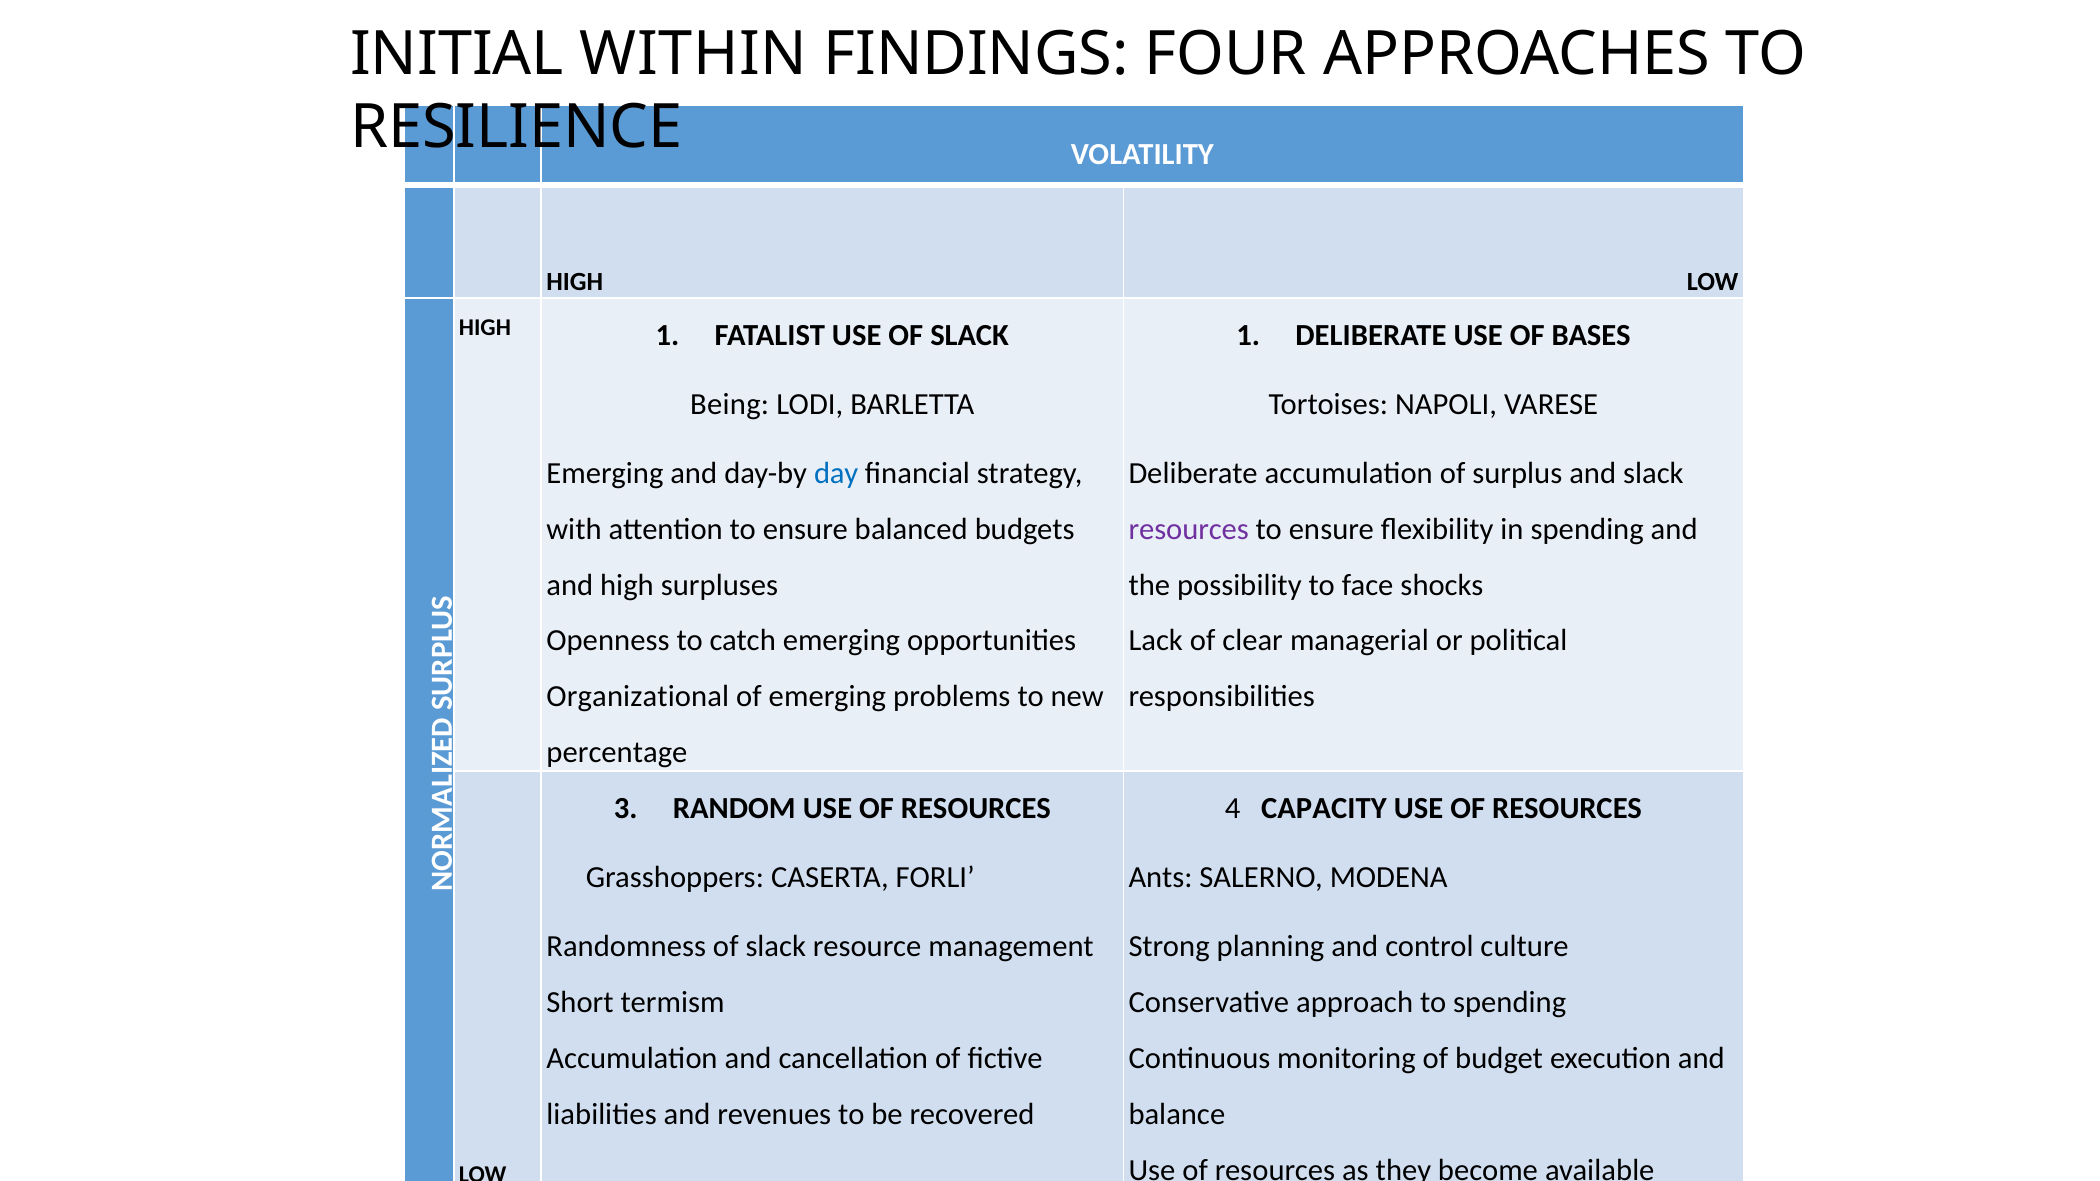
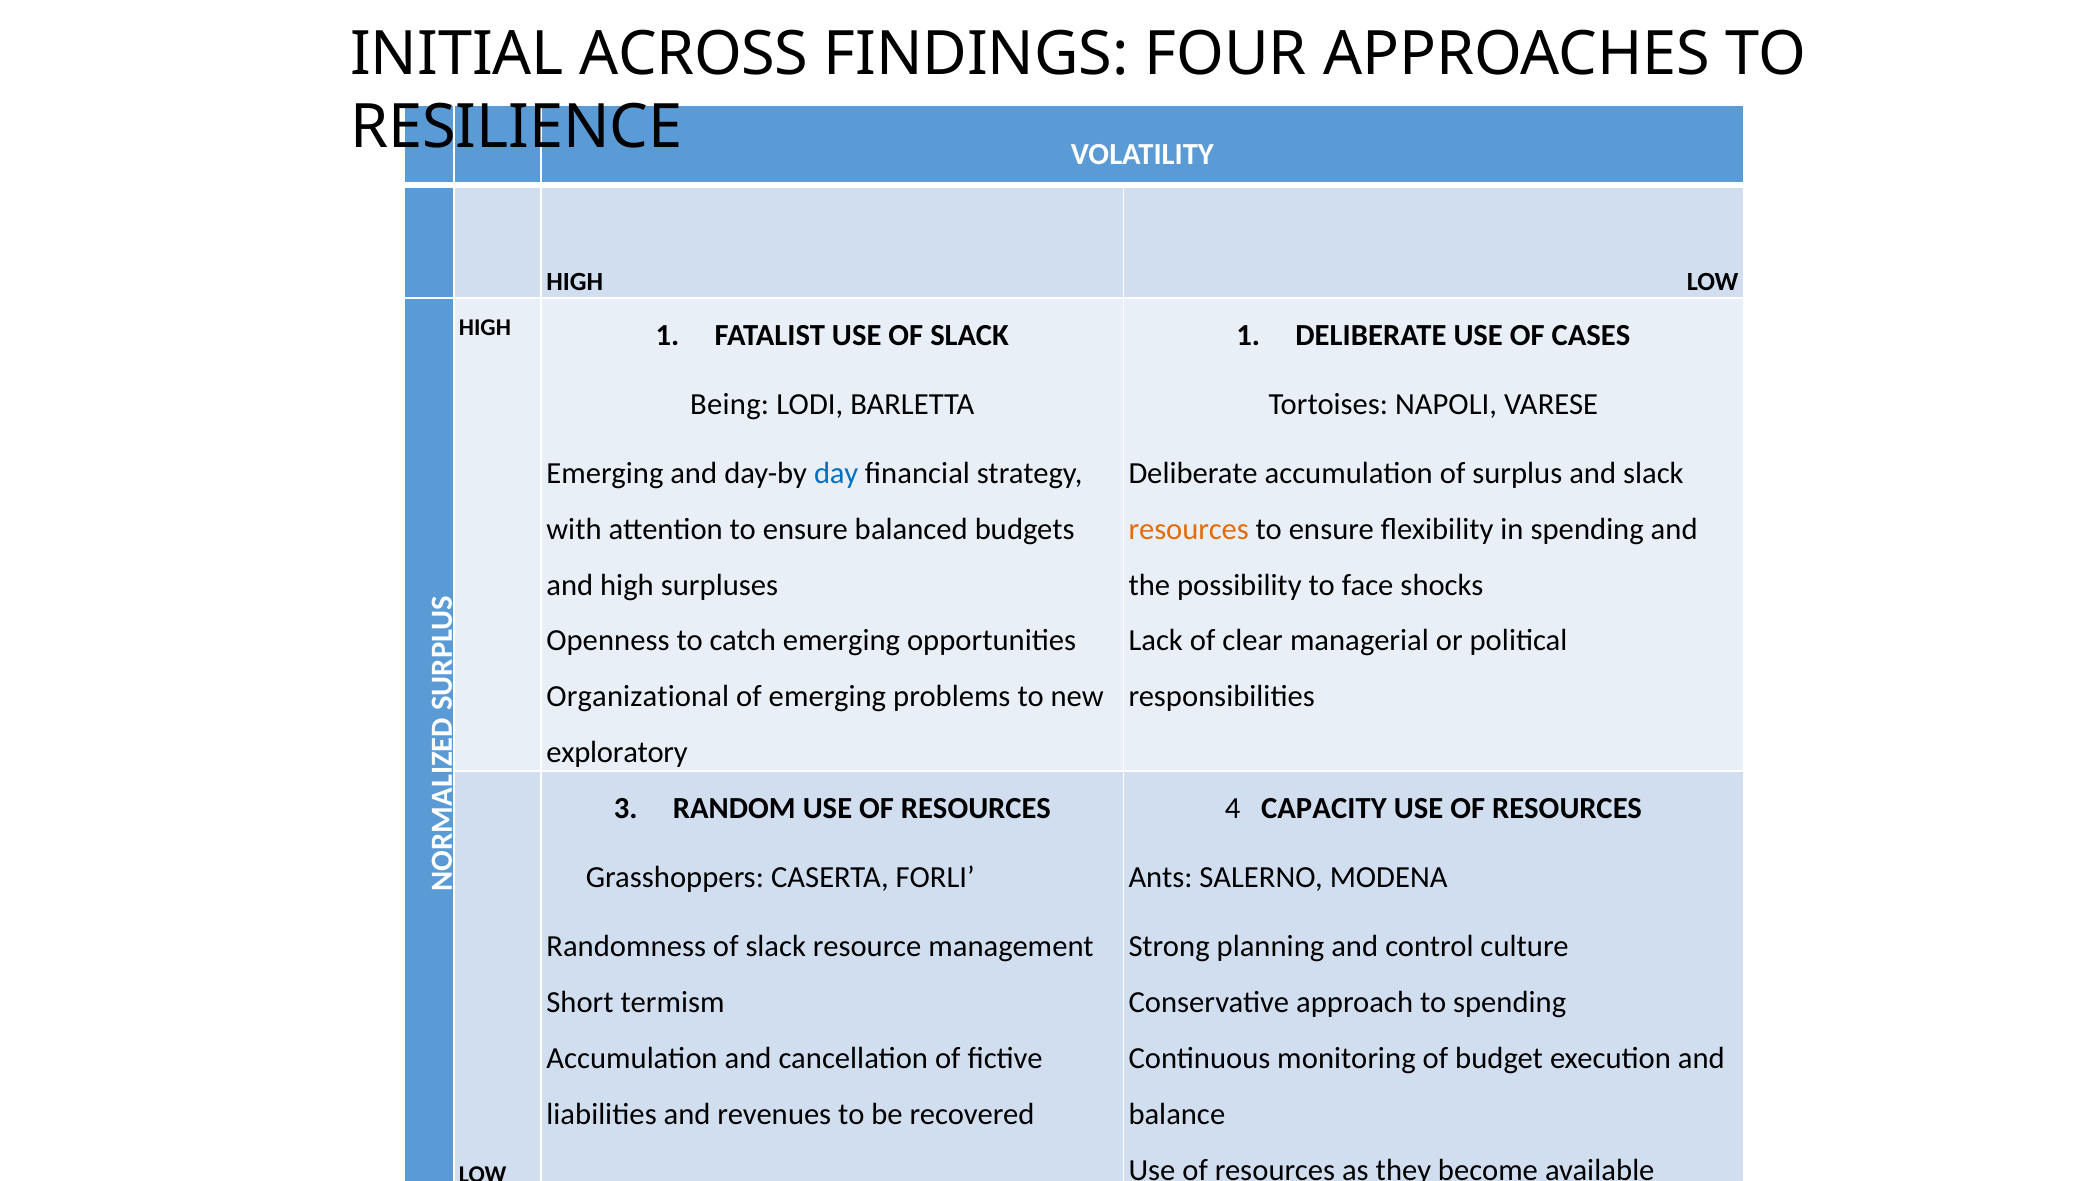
WITHIN: WITHIN -> ACROSS (694, 54)
BASES: BASES -> CASES (1591, 335)
resources colour: purple -> orange (1189, 529)
percentage: percentage -> exploratory (617, 753)
